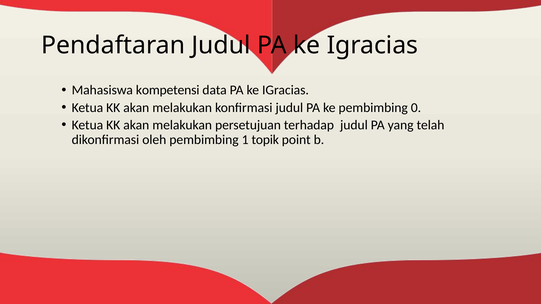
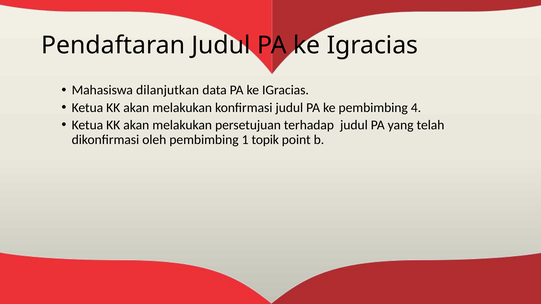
kompetensi: kompetensi -> dilanjutkan (168, 90)
0: 0 -> 4 (416, 108)
